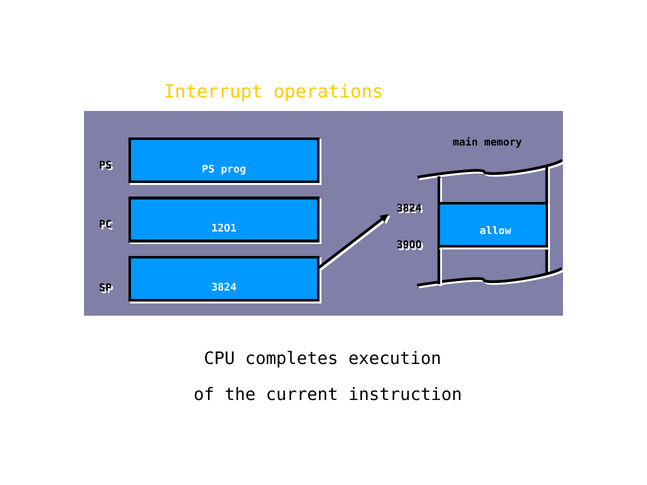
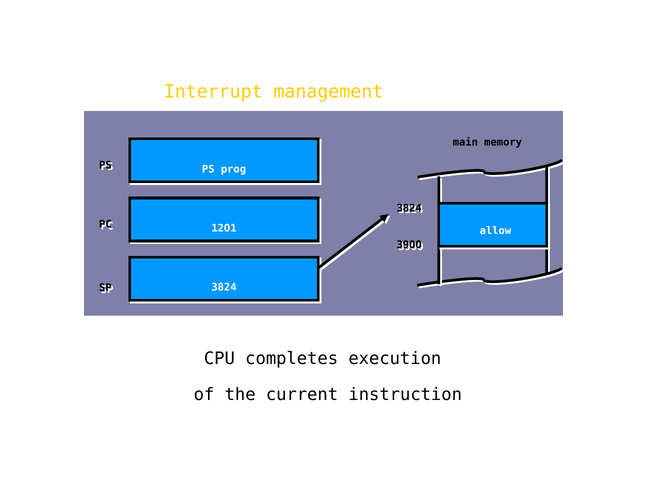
operations: operations -> management (328, 92)
